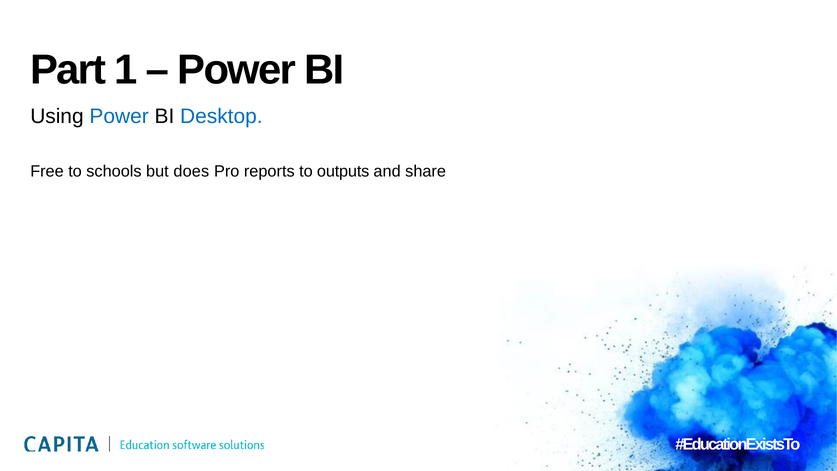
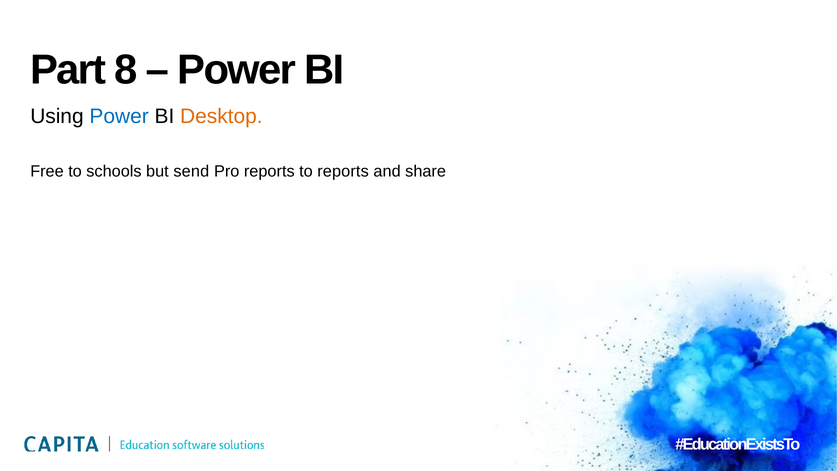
1: 1 -> 8 (126, 70)
Desktop colour: blue -> orange (221, 116)
does: does -> send (191, 172)
to outputs: outputs -> reports (343, 172)
